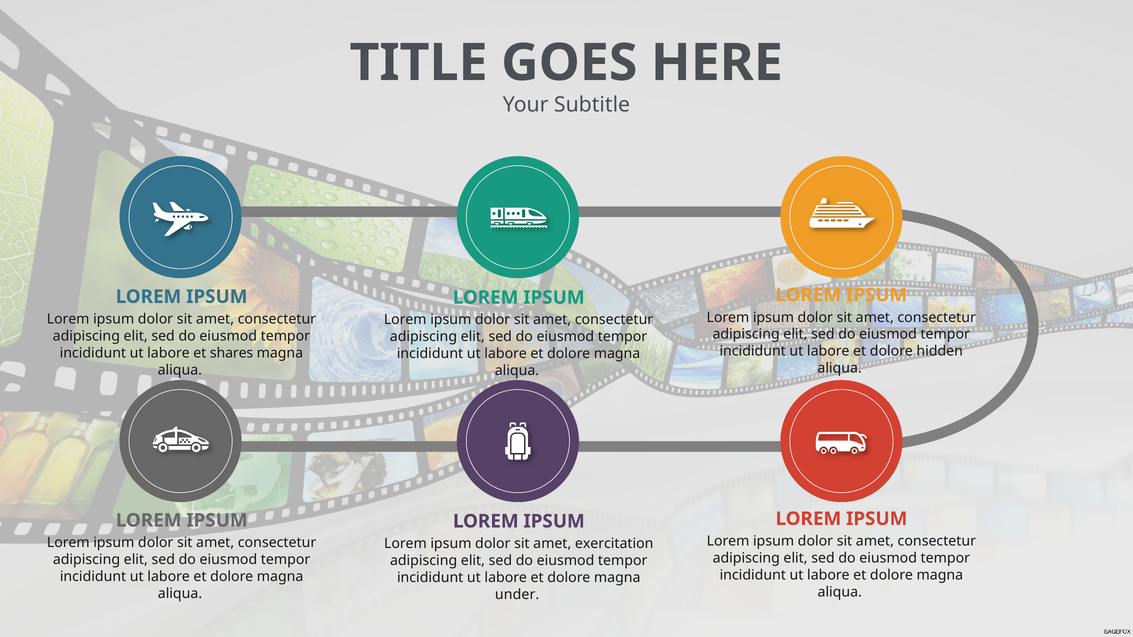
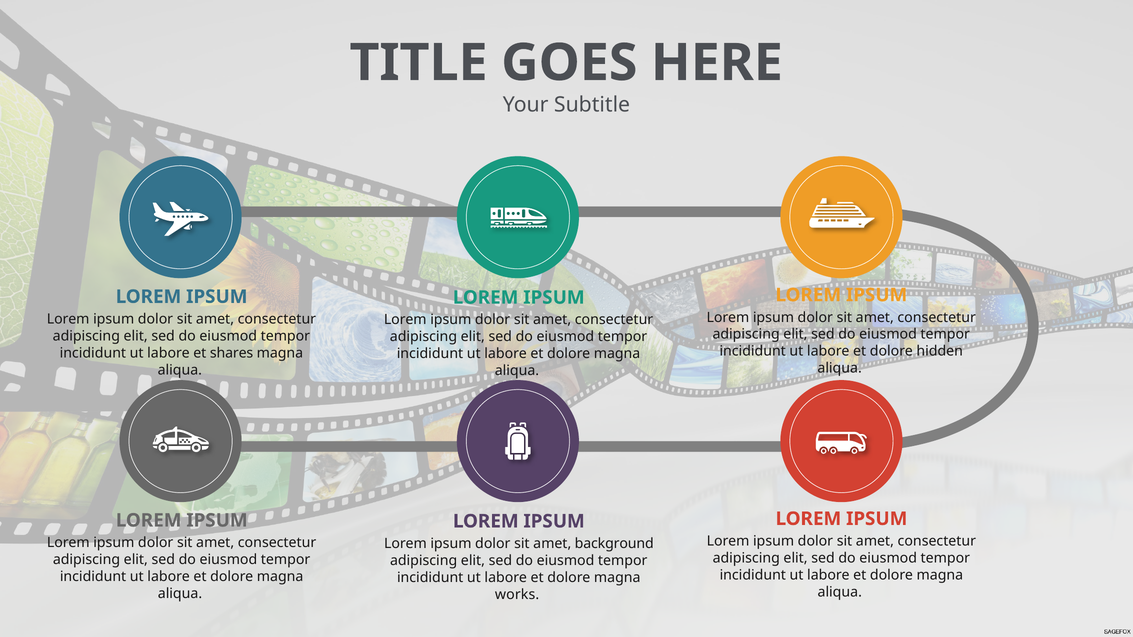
exercitation: exercitation -> background (614, 544)
under: under -> works (517, 595)
